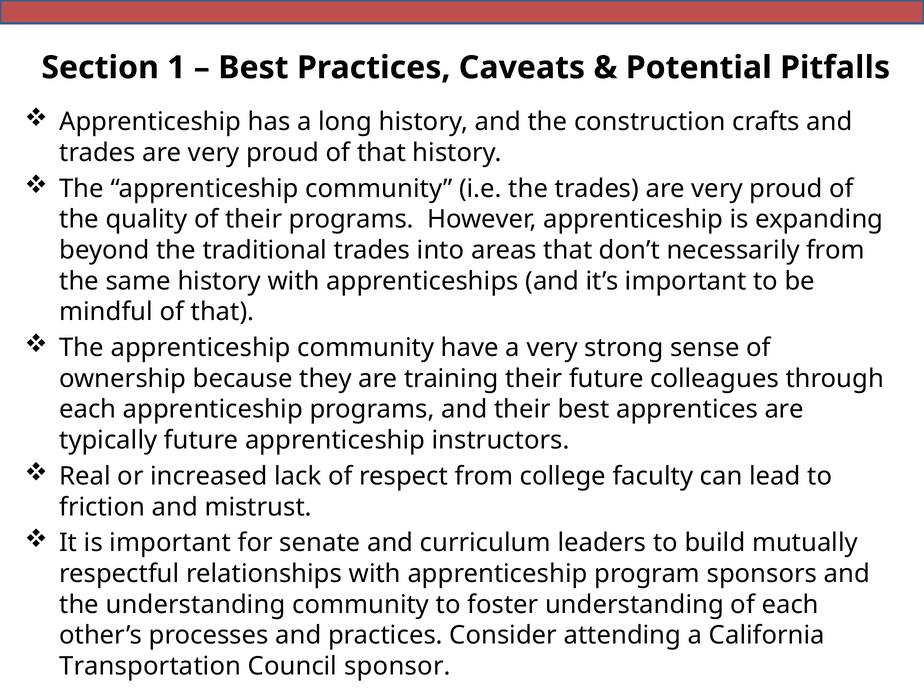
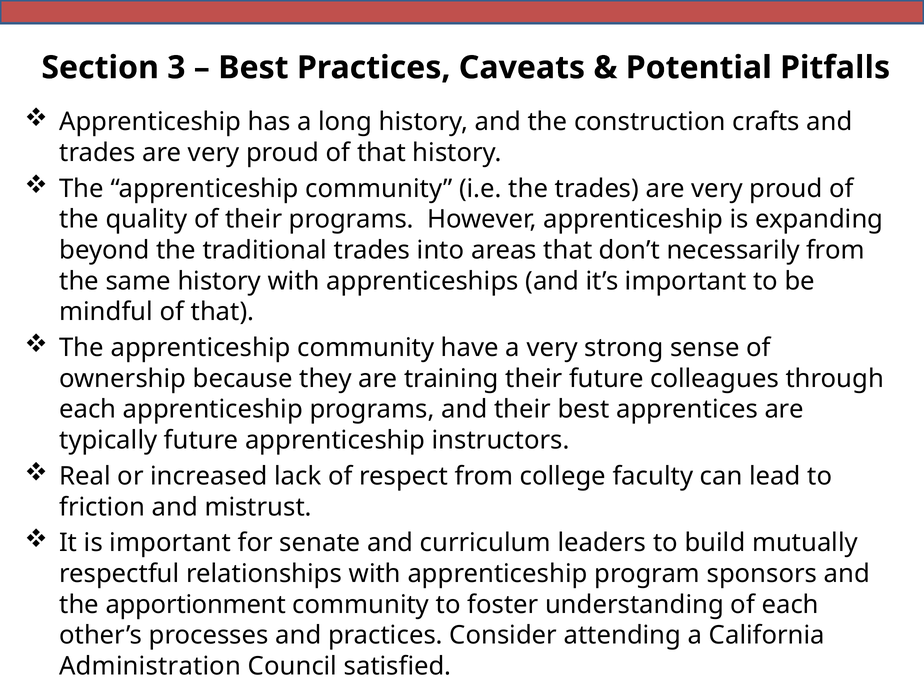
1: 1 -> 3 (176, 68)
the understanding: understanding -> apportionment (196, 605)
Transportation: Transportation -> Administration (150, 666)
sponsor: sponsor -> satisfied (398, 666)
